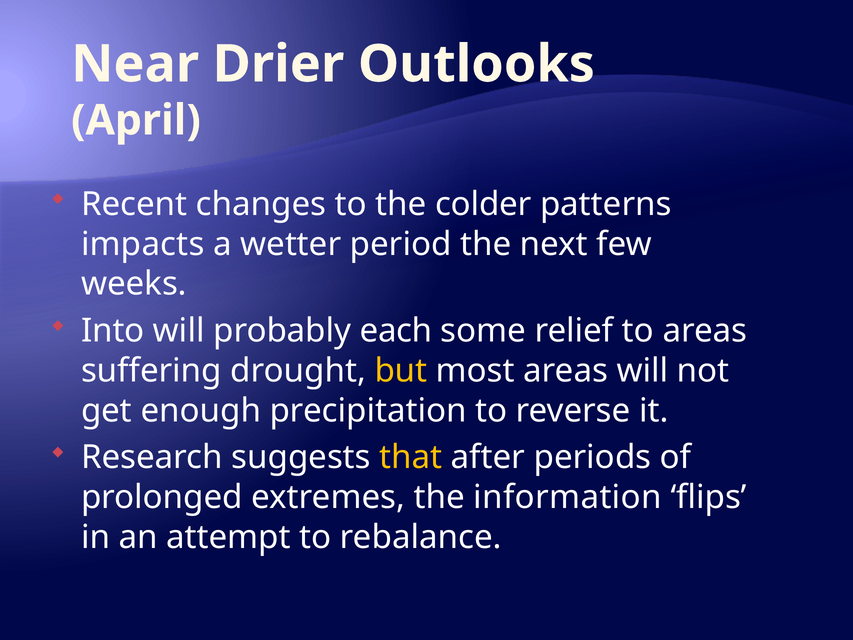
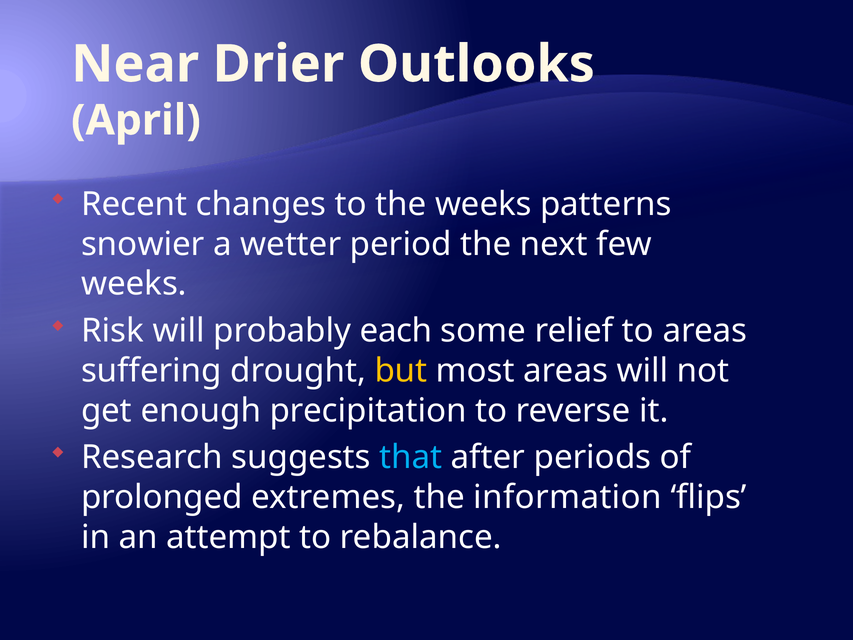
the colder: colder -> weeks (483, 204)
impacts: impacts -> snowier (143, 244)
Into: Into -> Risk (113, 331)
that colour: yellow -> light blue (411, 457)
